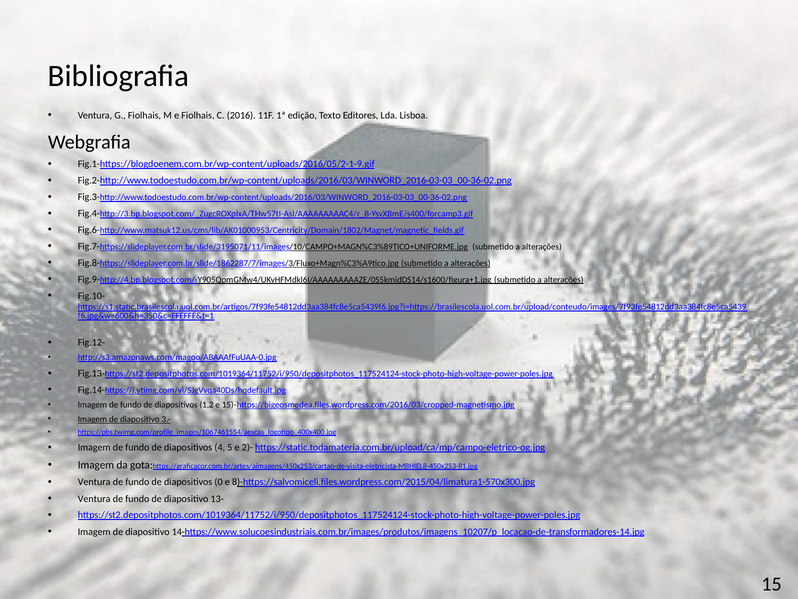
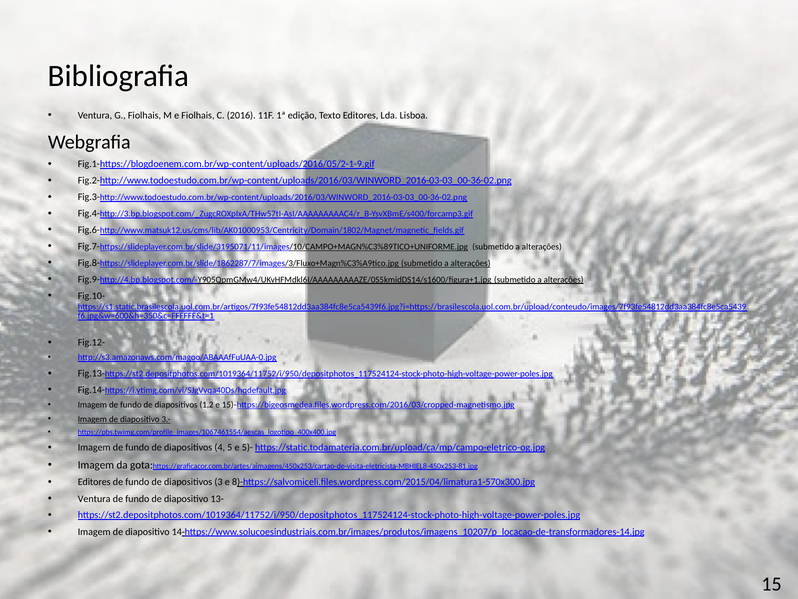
2)-: 2)- -> 5)- (247, 447)
Ventura: Ventura -> Editores (94, 482)
0: 0 -> 3 (219, 482)
